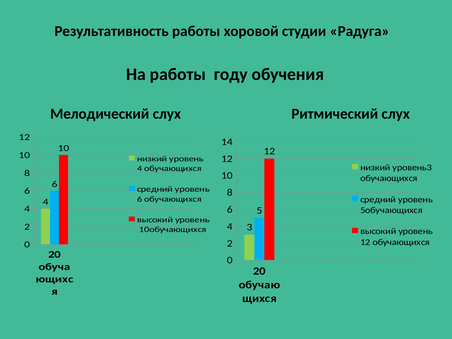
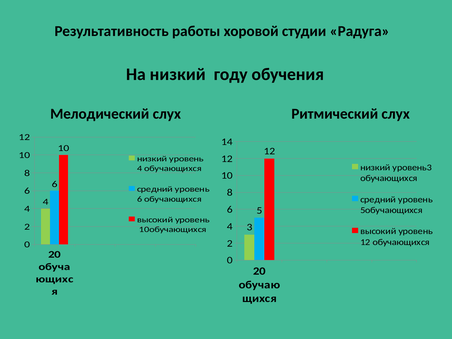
На работы: работы -> низкий (178, 74)
